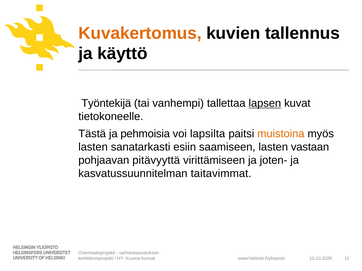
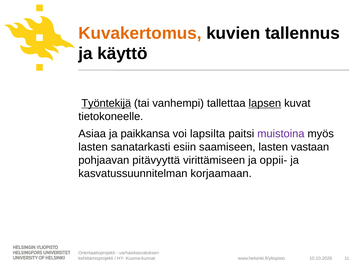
Työntekijä underline: none -> present (106, 103)
Tästä: Tästä -> Asiaa (92, 134)
pehmoisia: pehmoisia -> paikkansa (145, 134)
muistoina colour: orange -> purple (281, 134)
joten-: joten- -> oppii- (273, 161)
taitavimmat: taitavimmat -> korjaamaan (221, 174)
